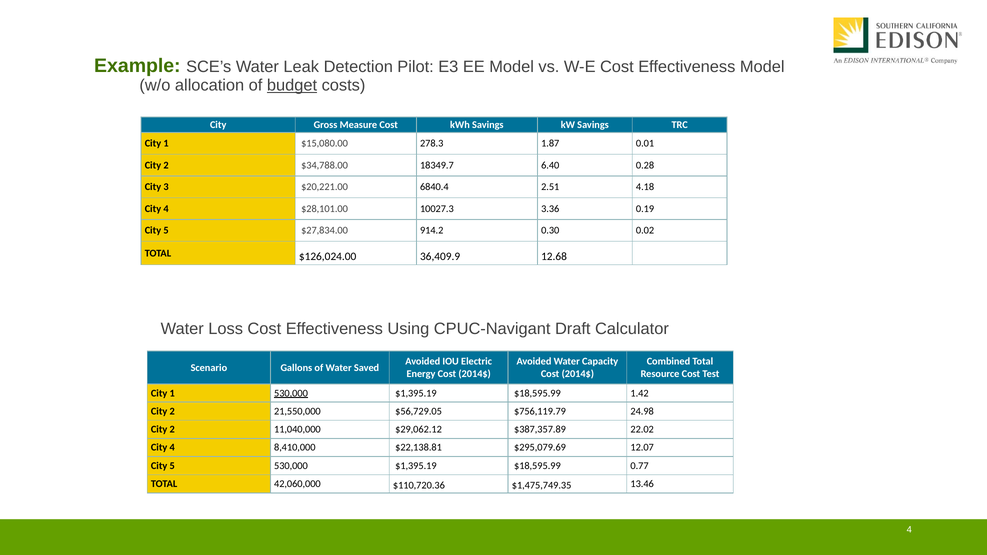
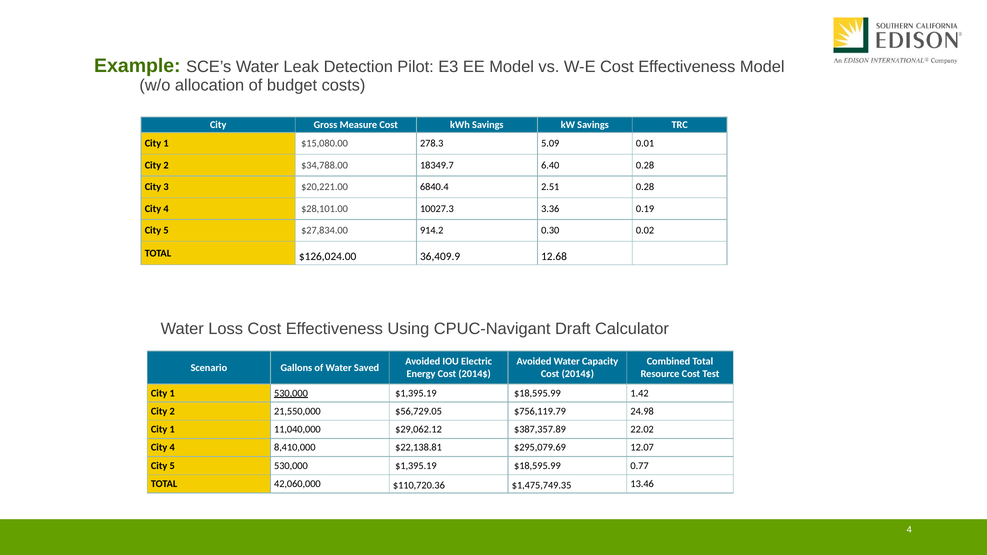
budget underline: present -> none (292, 85)
1.87: 1.87 -> 5.09 (550, 143)
2.51 4.18: 4.18 -> 0.28 (645, 187)
2: 2 -> 1 (172, 430)
